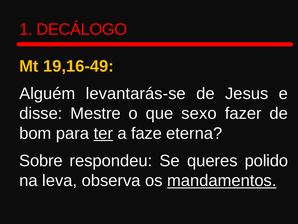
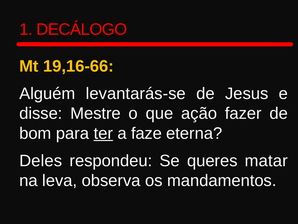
19,16-49: 19,16-49 -> 19,16-66 (78, 66)
sexo: sexo -> ação (199, 113)
Sobre: Sobre -> Deles (41, 160)
polido: polido -> matar (266, 160)
mandamentos underline: present -> none (222, 180)
